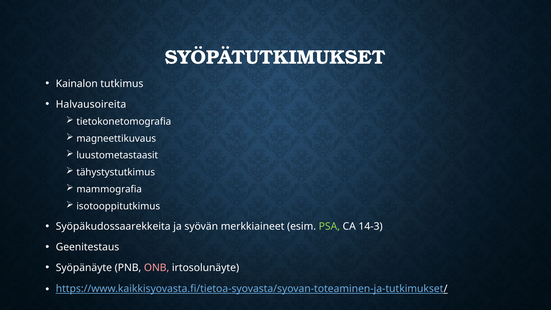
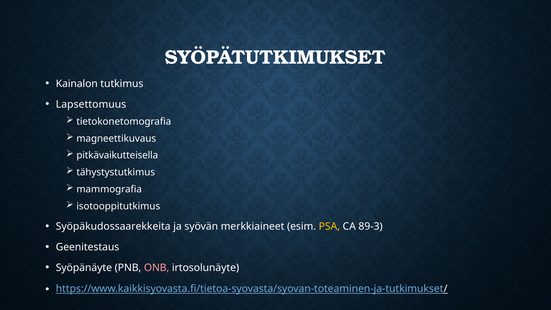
Halvausoireita: Halvausoireita -> Lapsettomuus (91, 104)
luustometastaasit: luustometastaasit -> pitkävaikutteisella (117, 155)
PSA colour: light green -> yellow (329, 226)
14-3: 14-3 -> 89-3 (371, 226)
